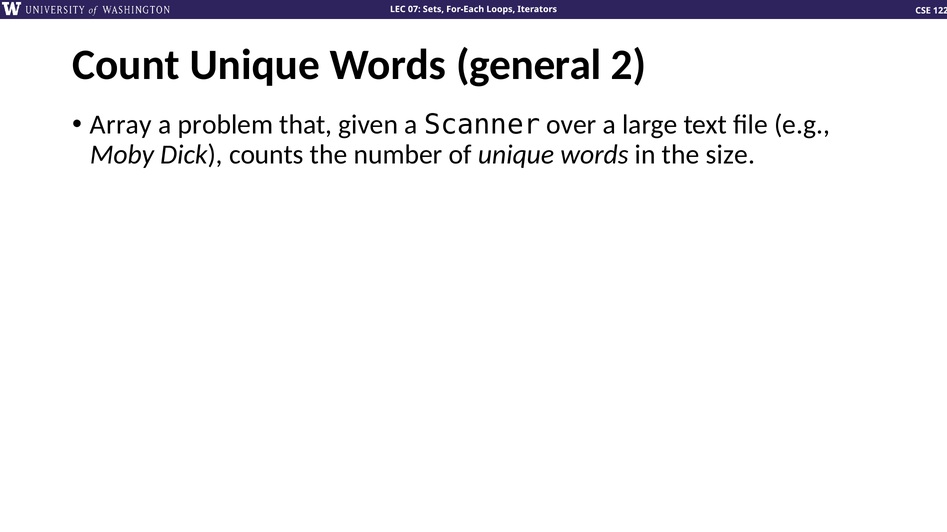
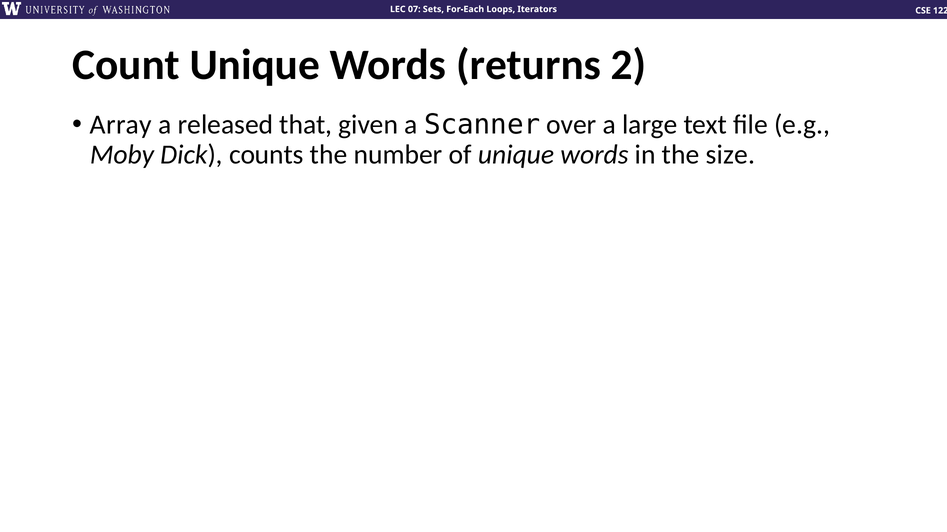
general: general -> returns (529, 65)
problem: problem -> released (226, 125)
